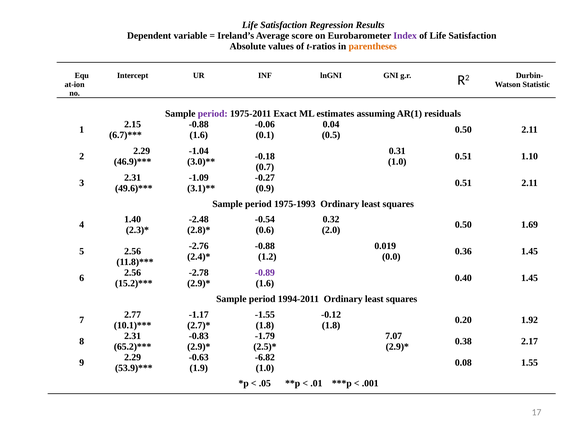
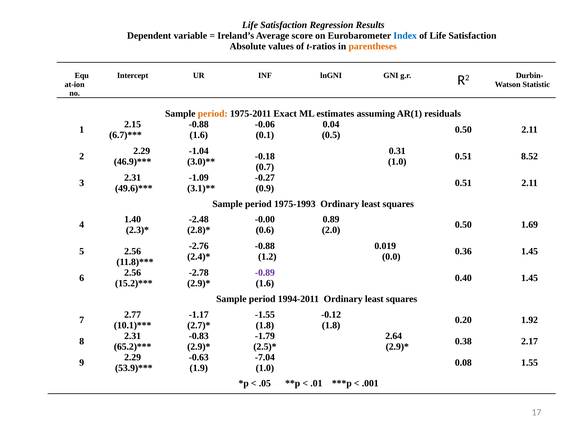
Index colour: purple -> blue (405, 36)
period colour: purple -> orange (213, 114)
1.10: 1.10 -> 8.52 (530, 156)
-0.54: -0.54 -> -0.00 (265, 219)
0.32: 0.32 -> 0.89 (331, 219)
7.07: 7.07 -> 2.64 (394, 336)
-6.82: -6.82 -> -7.04 (265, 357)
